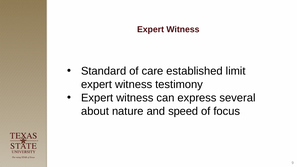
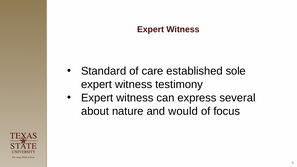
limit: limit -> sole (236, 71)
speed: speed -> would (183, 111)
